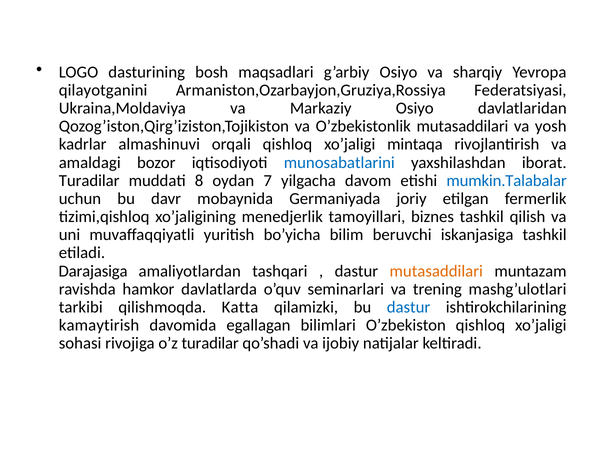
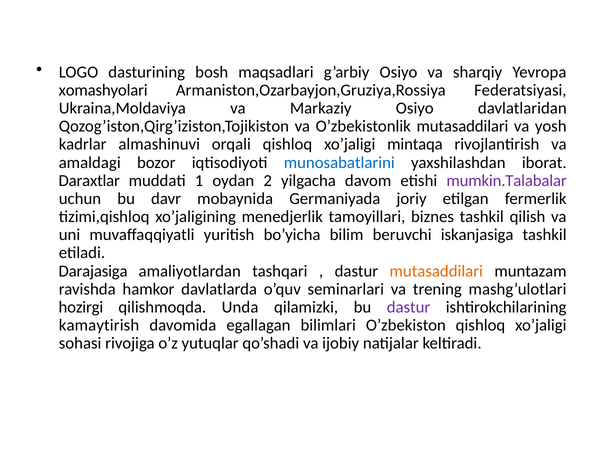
qilayotganini: qilayotganini -> xomashyolari (103, 90)
Turadilar: Turadilar -> Daraxtlar (89, 181)
8: 8 -> 1 (199, 181)
7: 7 -> 2 (268, 181)
mumkin.Talabalar colour: blue -> purple (507, 181)
tarkibi: tarkibi -> hozirgi (81, 307)
Katta: Katta -> Unda (240, 307)
dastur colour: blue -> purple (409, 307)
o’z turadilar: turadilar -> yutuqlar (210, 343)
